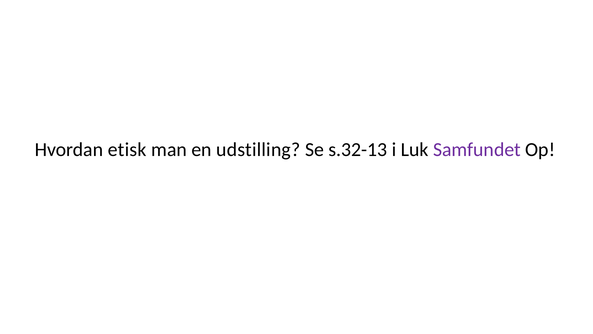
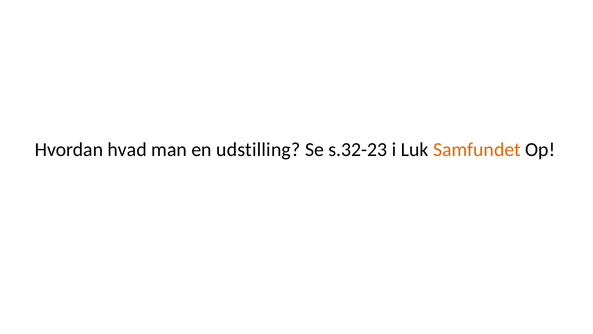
etisk: etisk -> hvad (127, 149)
s.32-13: s.32-13 -> s.32-23 (358, 149)
Samfundet colour: purple -> orange (477, 149)
